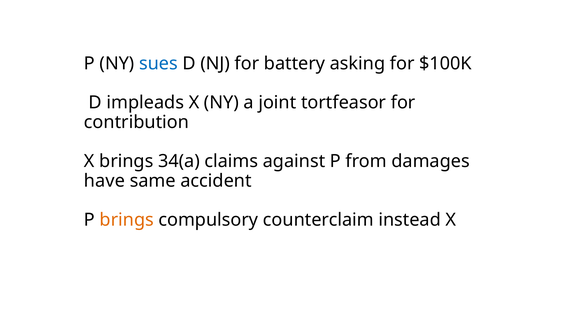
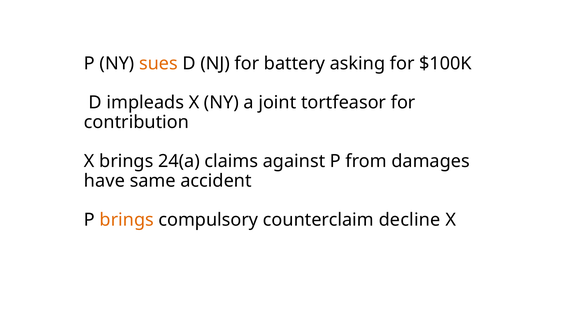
sues colour: blue -> orange (158, 63)
34(a: 34(a -> 24(a (179, 161)
instead: instead -> decline (410, 220)
